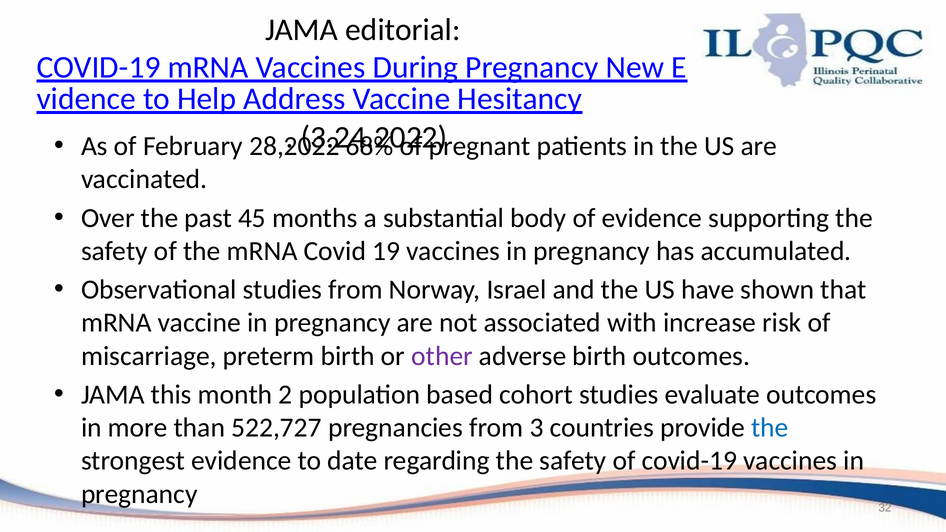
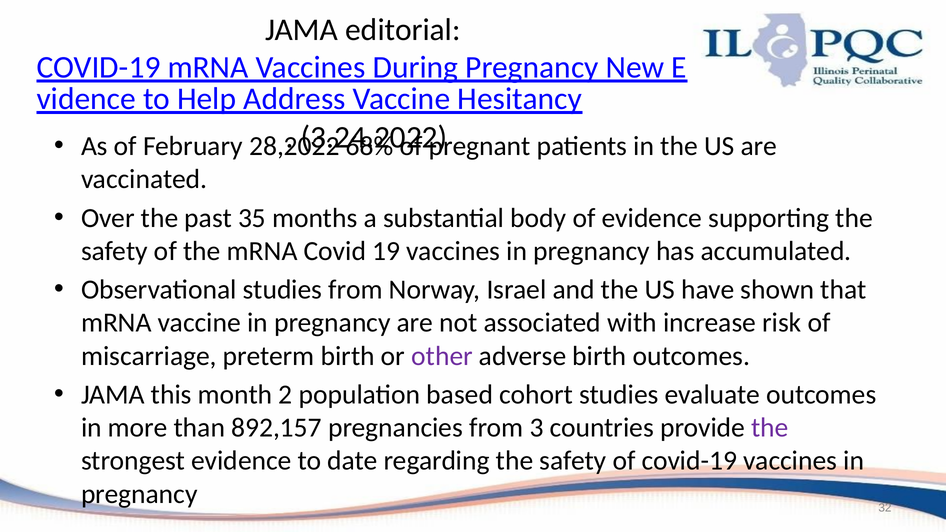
45: 45 -> 35 (252, 218)
522,727: 522,727 -> 892,157 (277, 428)
the colour: blue -> purple (770, 428)
